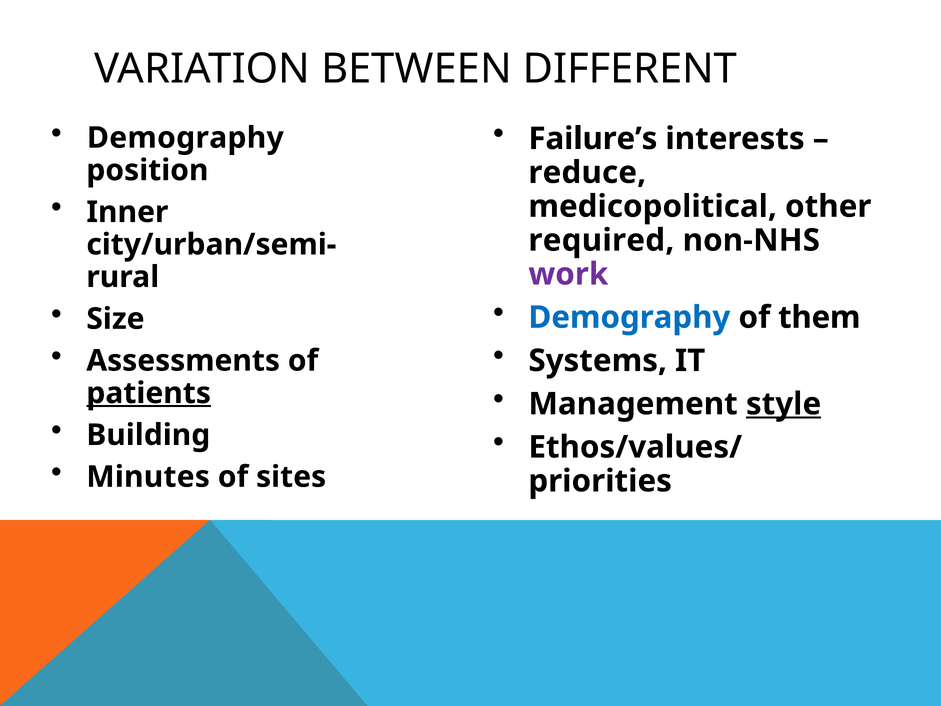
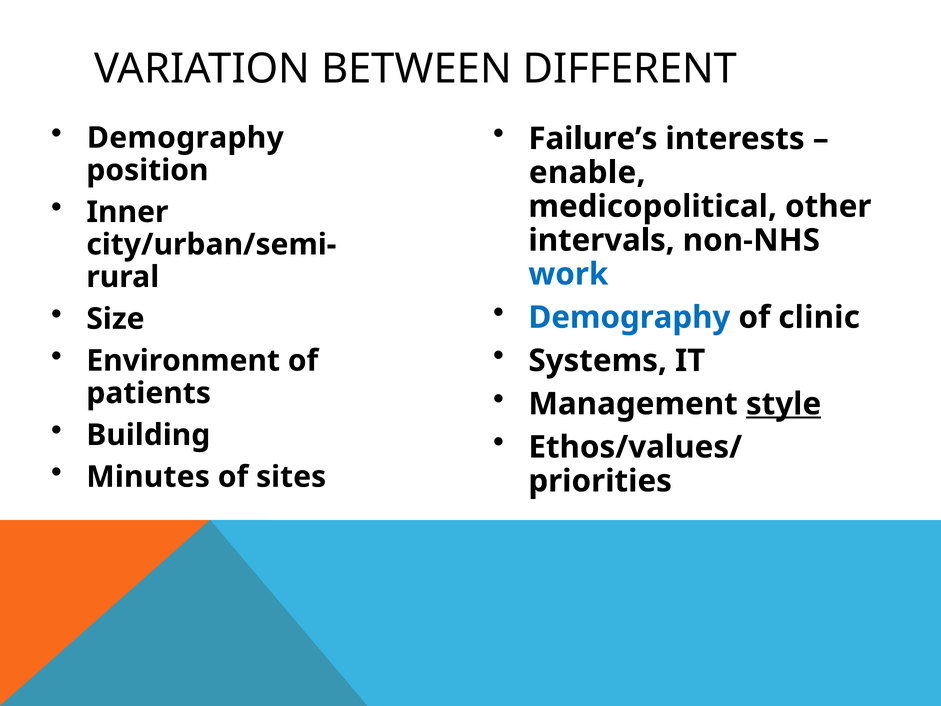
reduce: reduce -> enable (587, 173)
required: required -> intervals (602, 240)
work colour: purple -> blue (568, 274)
them: them -> clinic (819, 317)
Assessments: Assessments -> Environment (183, 361)
patients underline: present -> none (149, 393)
